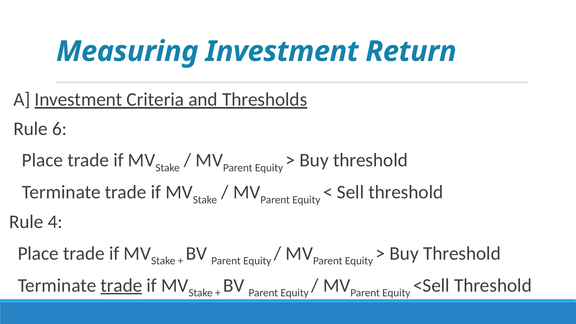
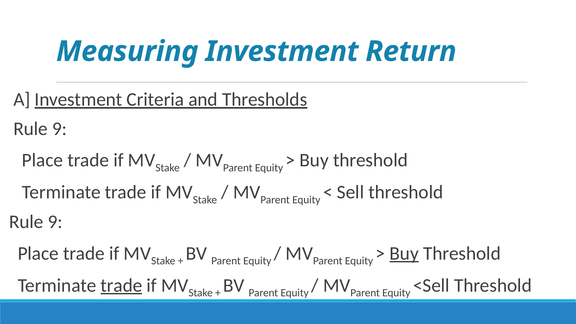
6: 6 -> 9 (60, 129)
4: 4 -> 9 (55, 222)
Buy underline: none -> present (404, 253)
